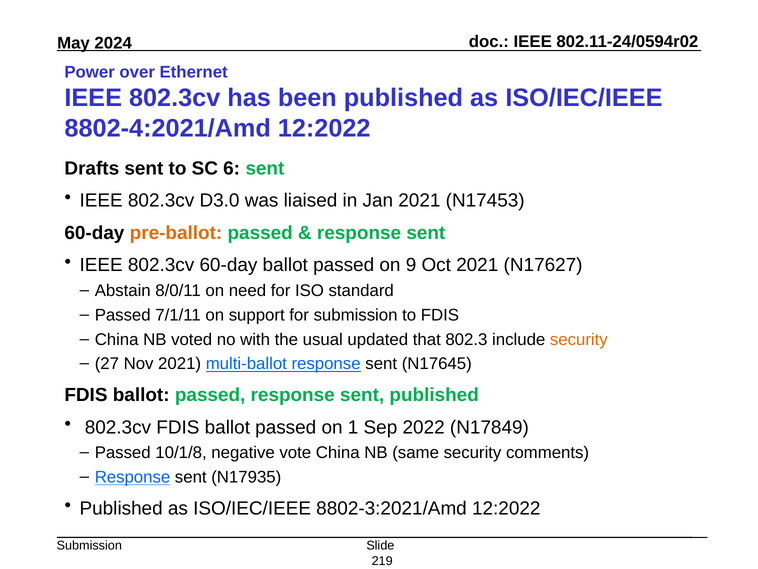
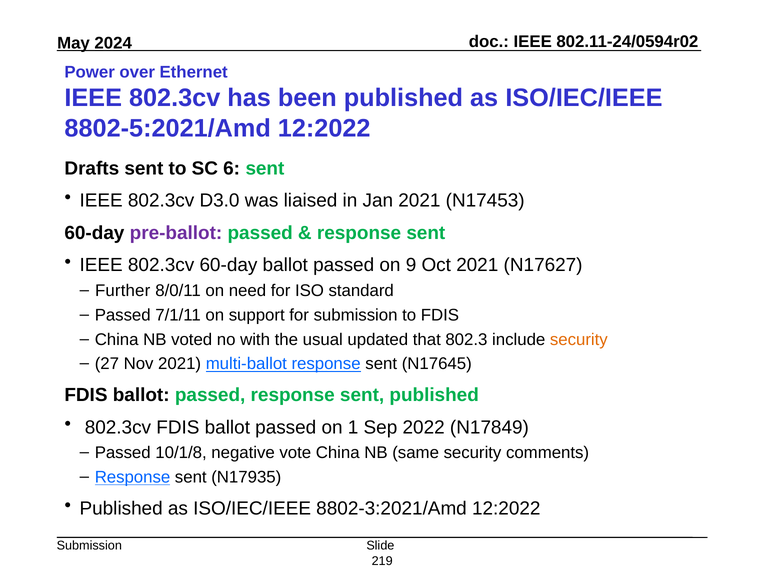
8802-4:2021/Amd: 8802-4:2021/Amd -> 8802-5:2021/Amd (168, 128)
pre-ballot colour: orange -> purple (176, 233)
Abstain: Abstain -> Further (123, 290)
